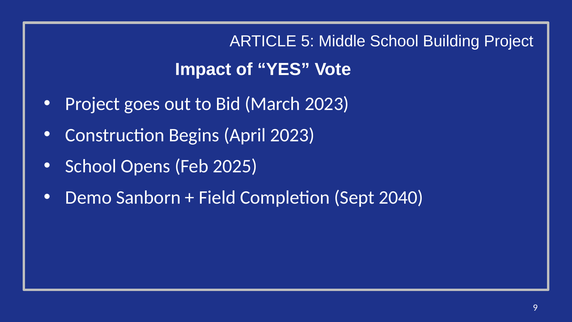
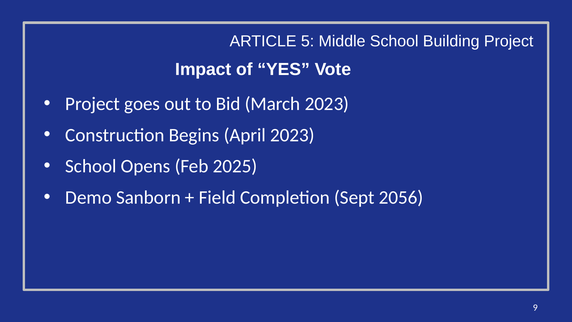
2040: 2040 -> 2056 (401, 197)
